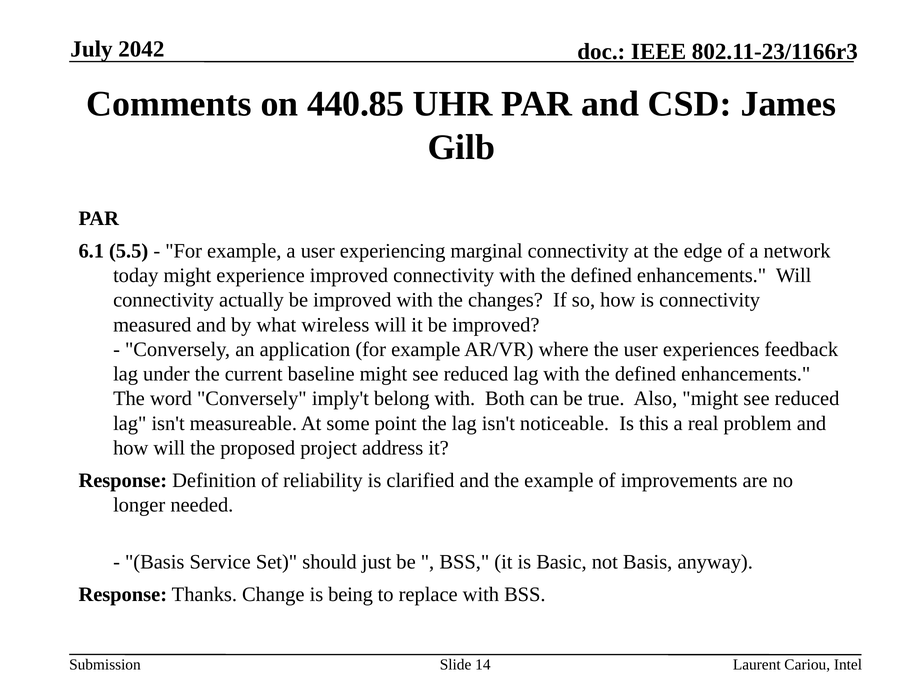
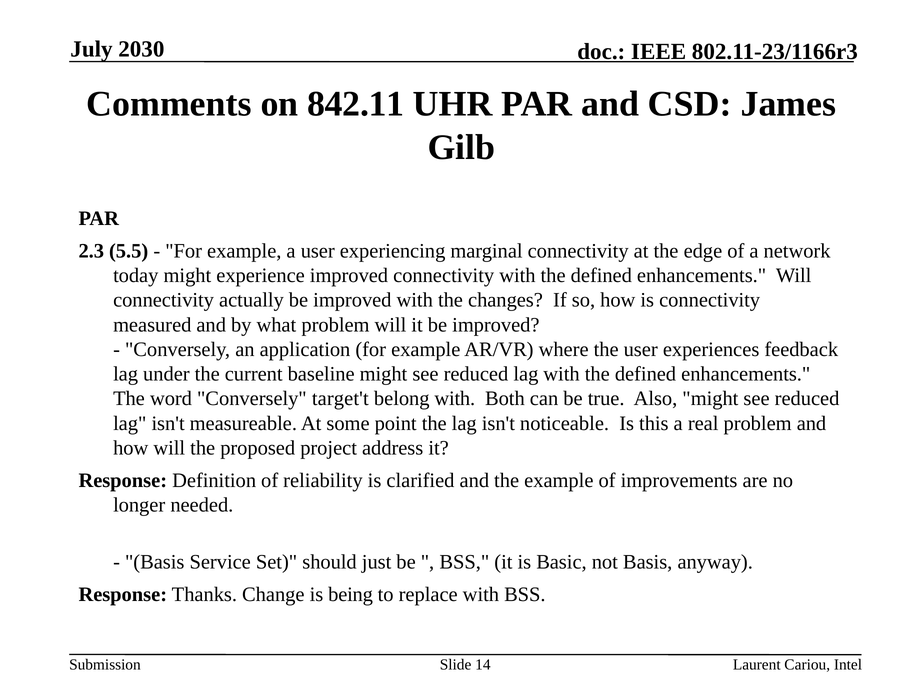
2042: 2042 -> 2030 (141, 49)
440.85: 440.85 -> 842.11 (356, 104)
6.1: 6.1 -> 2.3 (91, 251)
what wireless: wireless -> problem (335, 324)
imply't: imply't -> target't (340, 398)
